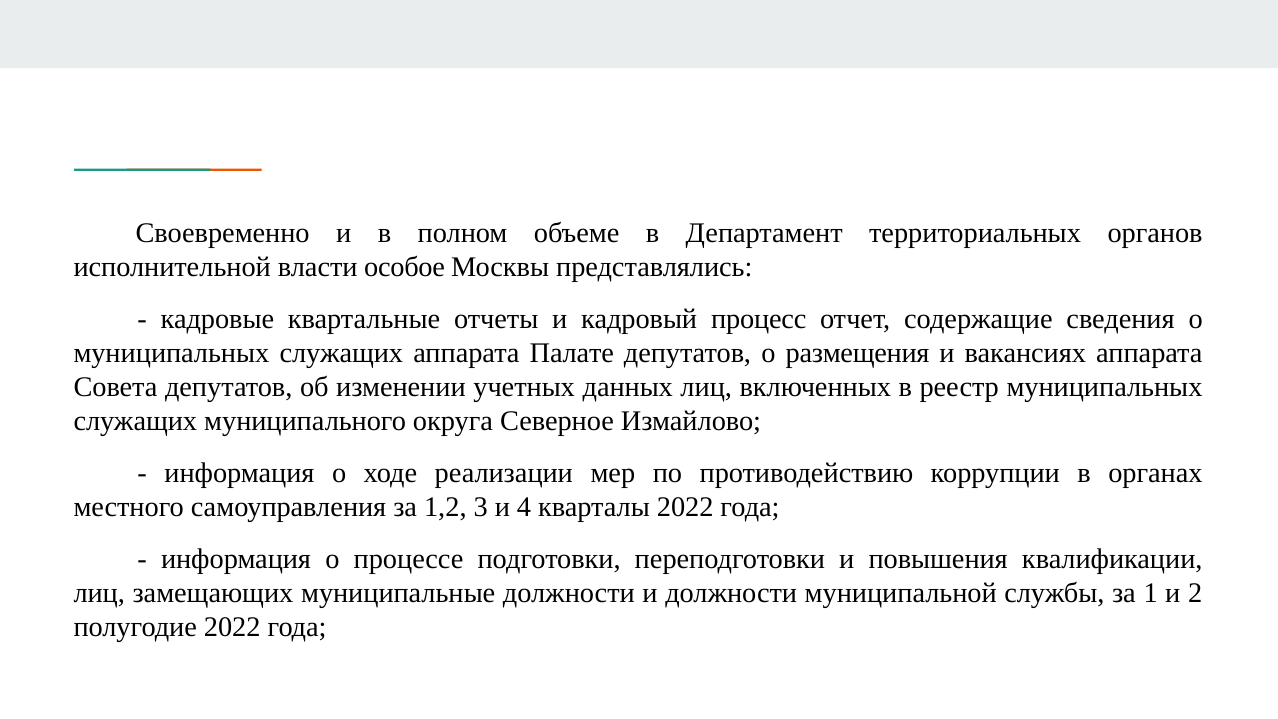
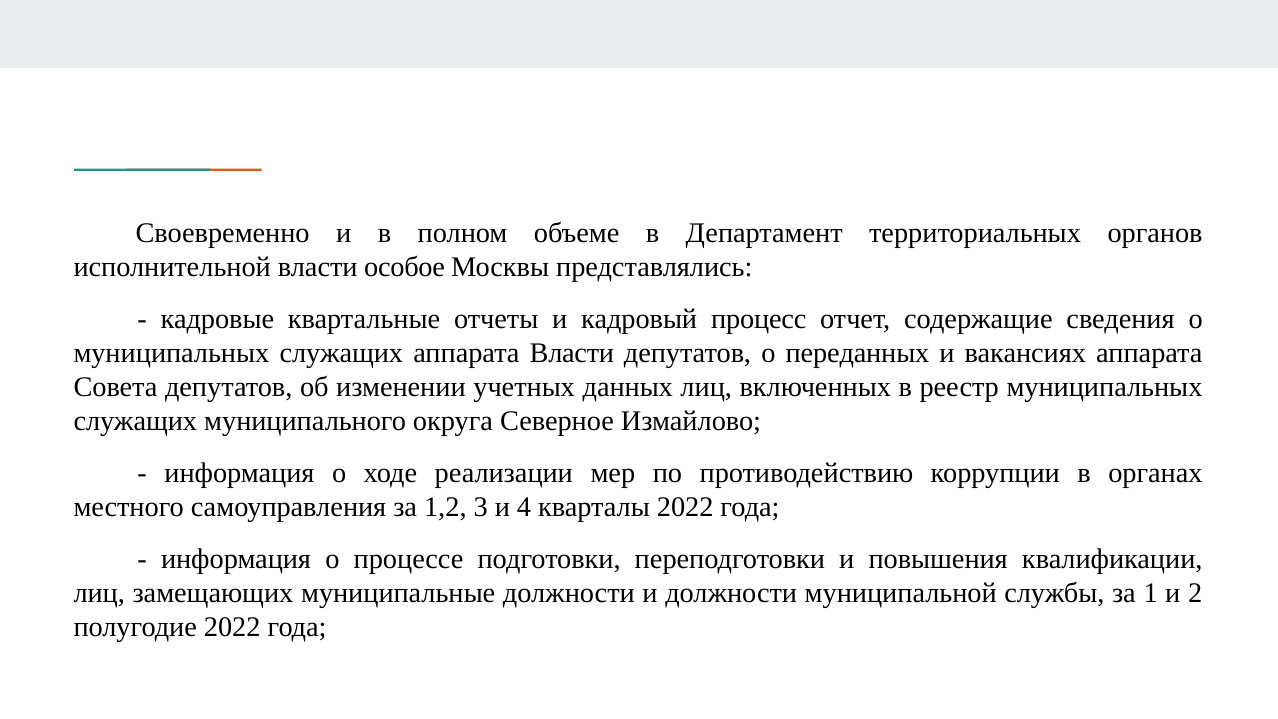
аппарата Палате: Палате -> Власти (572, 353)
размещения: размещения -> переданных (858, 353)
